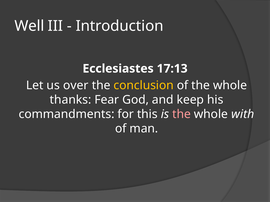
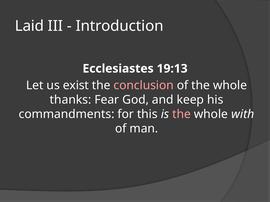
Well: Well -> Laid (29, 26)
17:13: 17:13 -> 19:13 (172, 69)
over: over -> exist (76, 86)
conclusion colour: yellow -> pink (144, 86)
